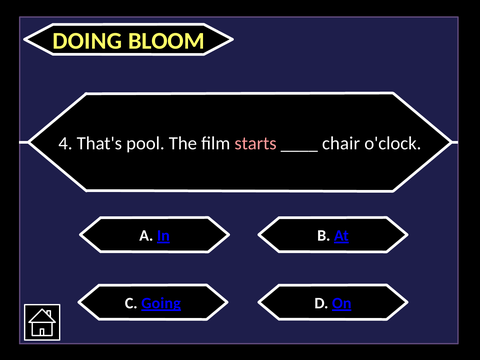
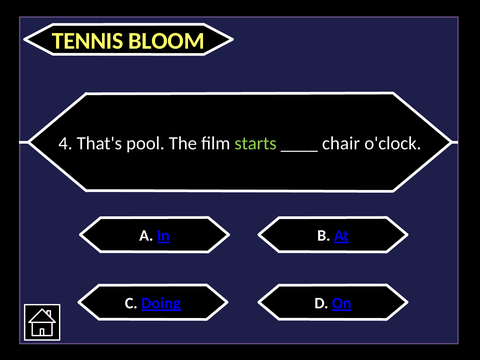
DOING: DOING -> TENNIS (88, 41)
starts colour: pink -> light green (256, 143)
Going: Going -> Doing (161, 303)
